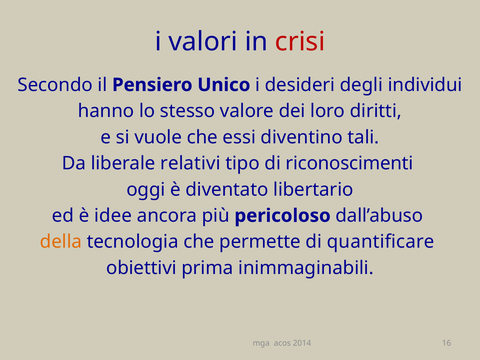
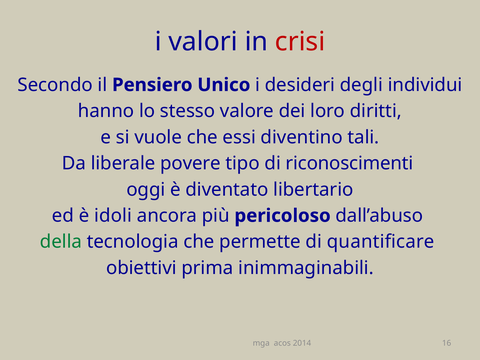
relativi: relativi -> povere (190, 163)
idee: idee -> idoli (113, 216)
della colour: orange -> green (61, 242)
